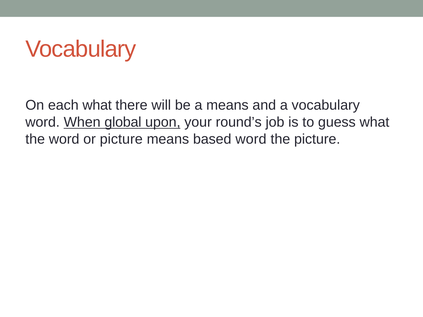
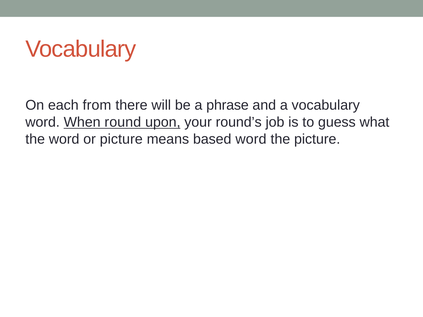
each what: what -> from (97, 105)
a means: means -> phrase (228, 105)
global: global -> round (123, 122)
